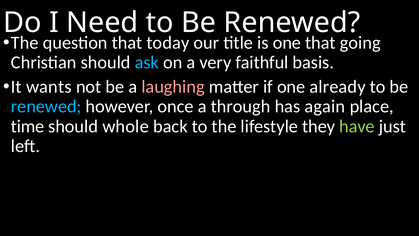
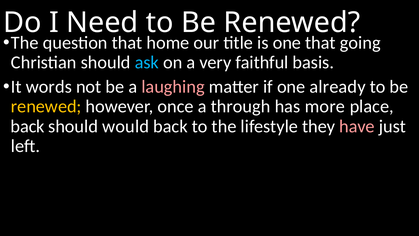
today: today -> home (168, 43)
wants: wants -> words (49, 87)
renewed colour: light blue -> yellow (46, 106)
again: again -> more (325, 106)
time: time -> back (28, 126)
whole: whole -> would (126, 126)
have colour: light green -> pink (357, 126)
